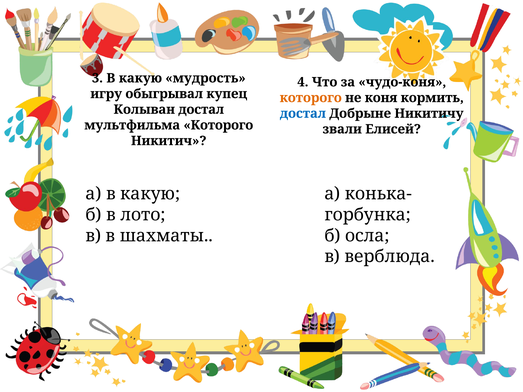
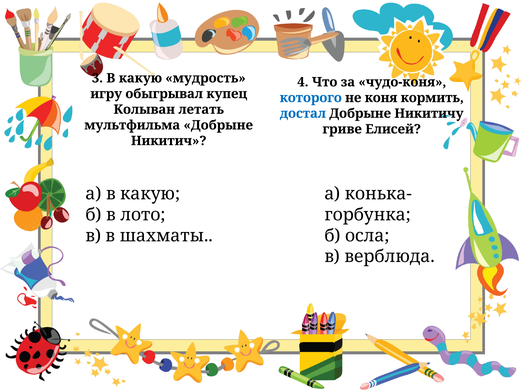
которого colour: orange -> blue (311, 98)
Колыван достал: достал -> летать (201, 110)
мультфильма Которого: Которого -> Добрыне (218, 125)
звали: звали -> гриве (342, 129)
